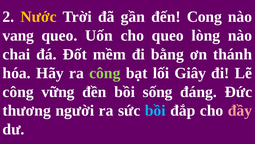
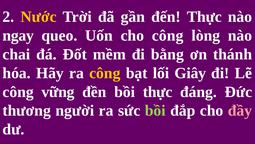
đến Cong: Cong -> Thực (204, 17)
vang: vang -> ngay (18, 35)
cho queo: queo -> công (168, 35)
công colour: light green -> yellow (105, 73)
bồi sống: sống -> thực (158, 91)
bồi colour: light blue -> light green (155, 110)
